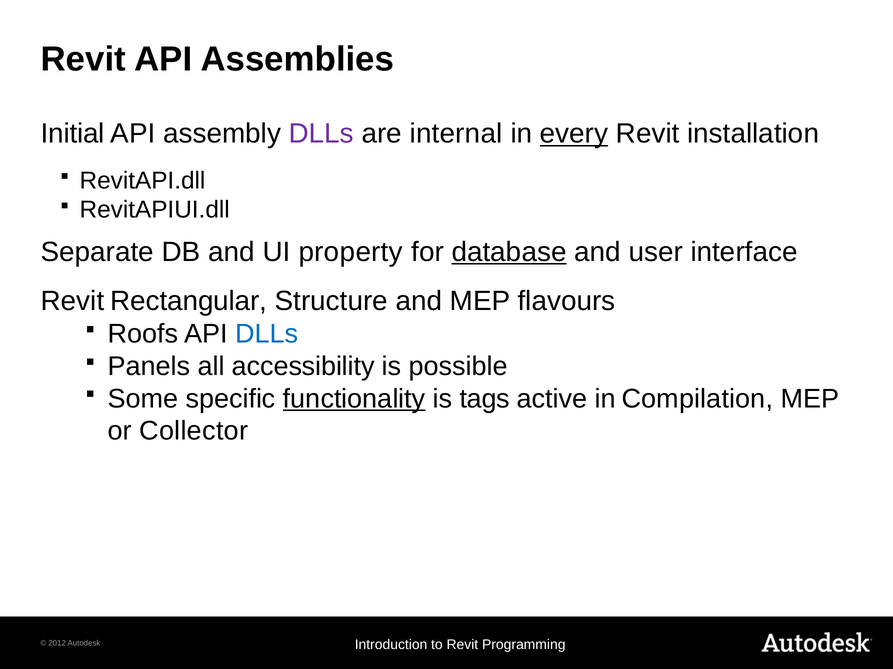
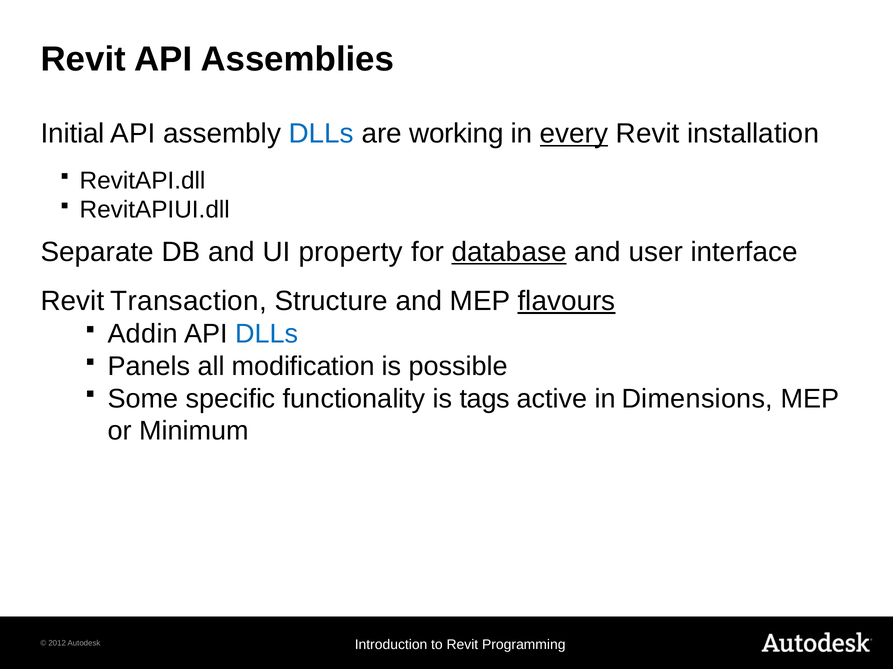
DLLs colour: purple -> blue (321, 134)
internal: internal -> working (456, 134)
Rectangular: Rectangular -> Transaction (189, 301)
flavours underline: none -> present (567, 301)
Roofs: Roofs -> Addin (143, 334)
accessibility: accessibility -> modification (303, 367)
functionality underline: present -> none (354, 399)
Compilation: Compilation -> Dimensions (697, 399)
Collector: Collector -> Minimum (194, 431)
